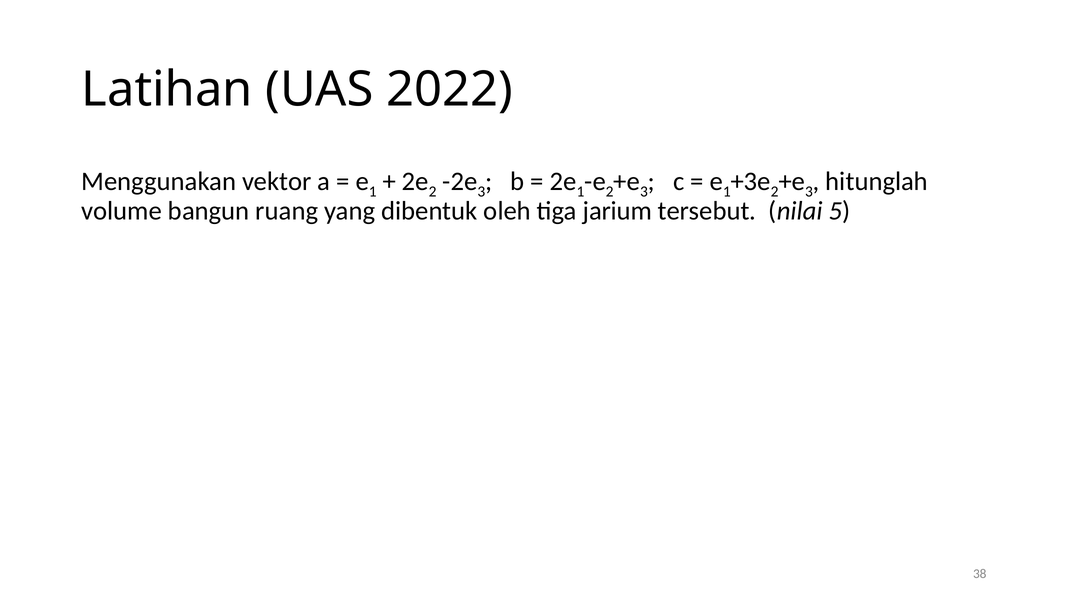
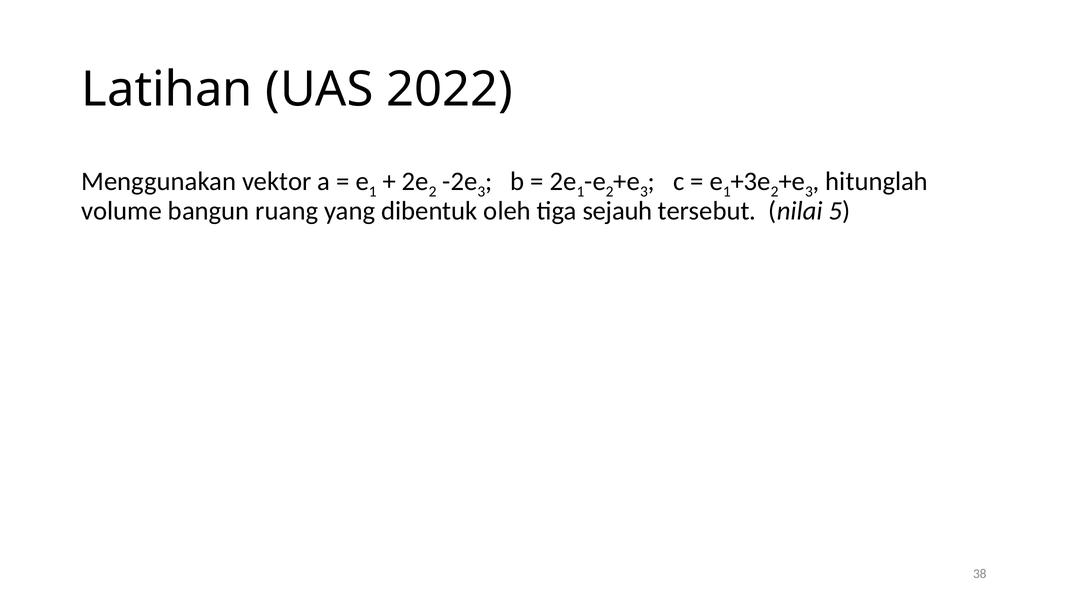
jarium: jarium -> sejauh (618, 211)
